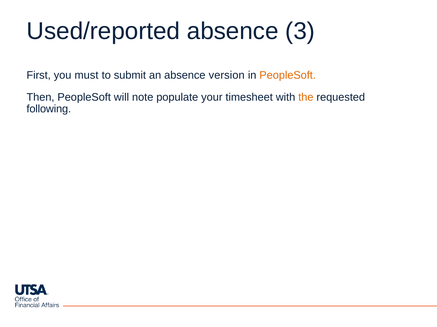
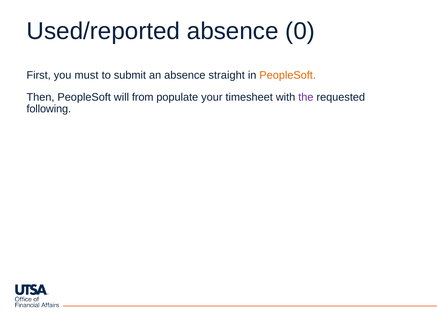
3: 3 -> 0 (300, 31)
version: version -> straight (227, 75)
note: note -> from (143, 97)
the colour: orange -> purple (306, 97)
